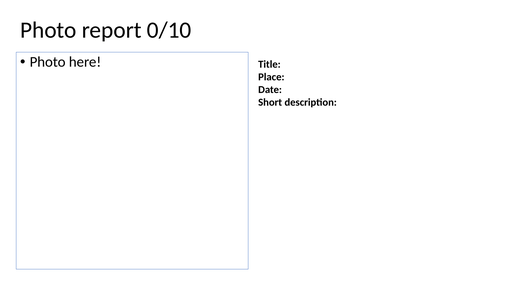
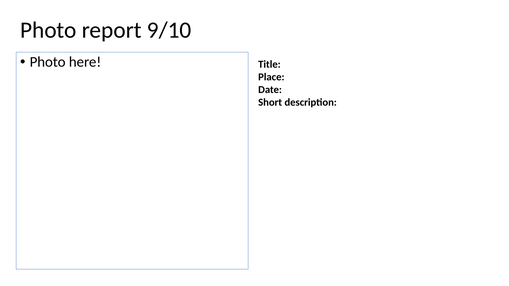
0/10: 0/10 -> 9/10 (169, 30)
